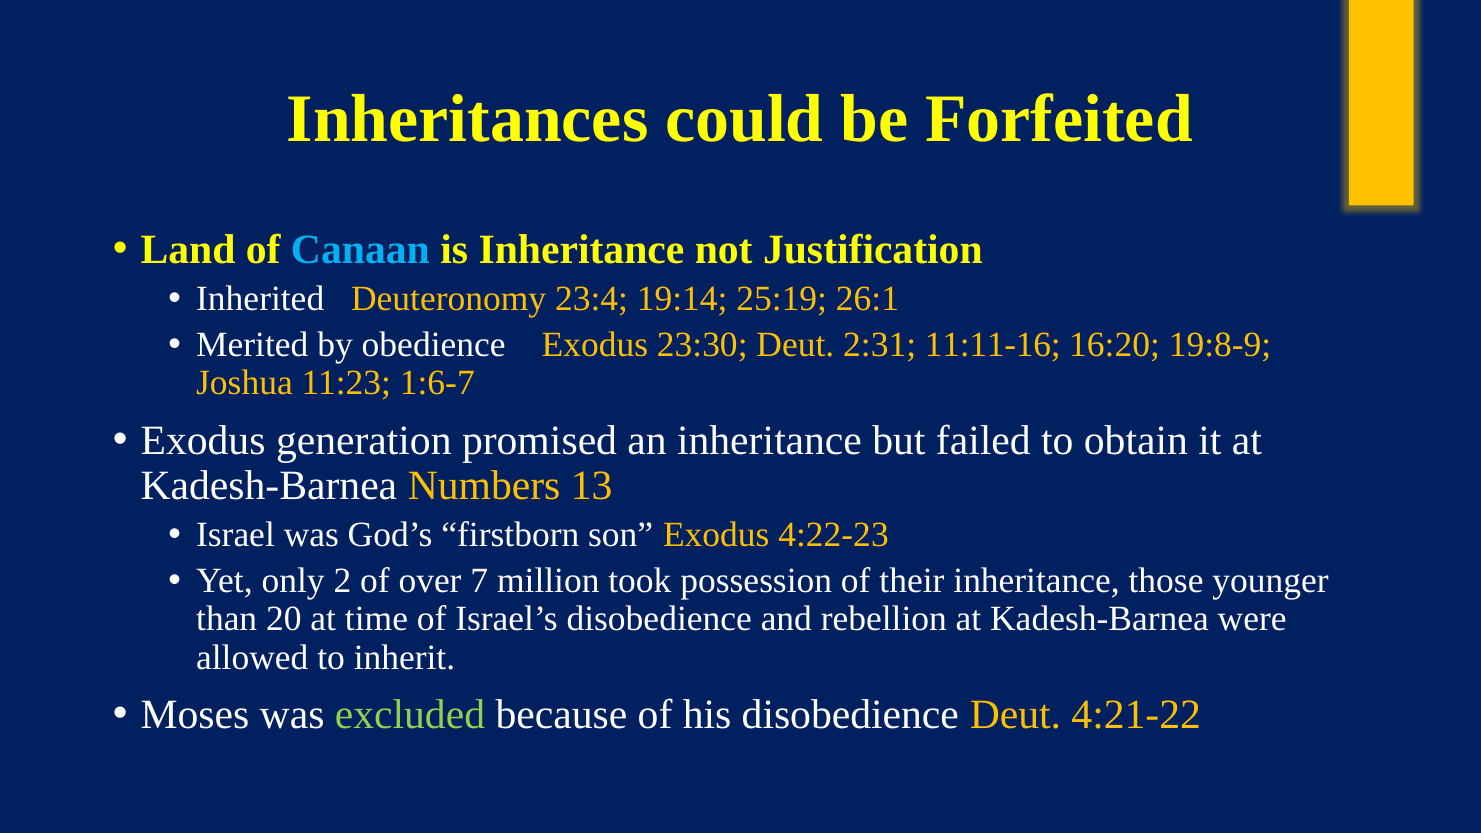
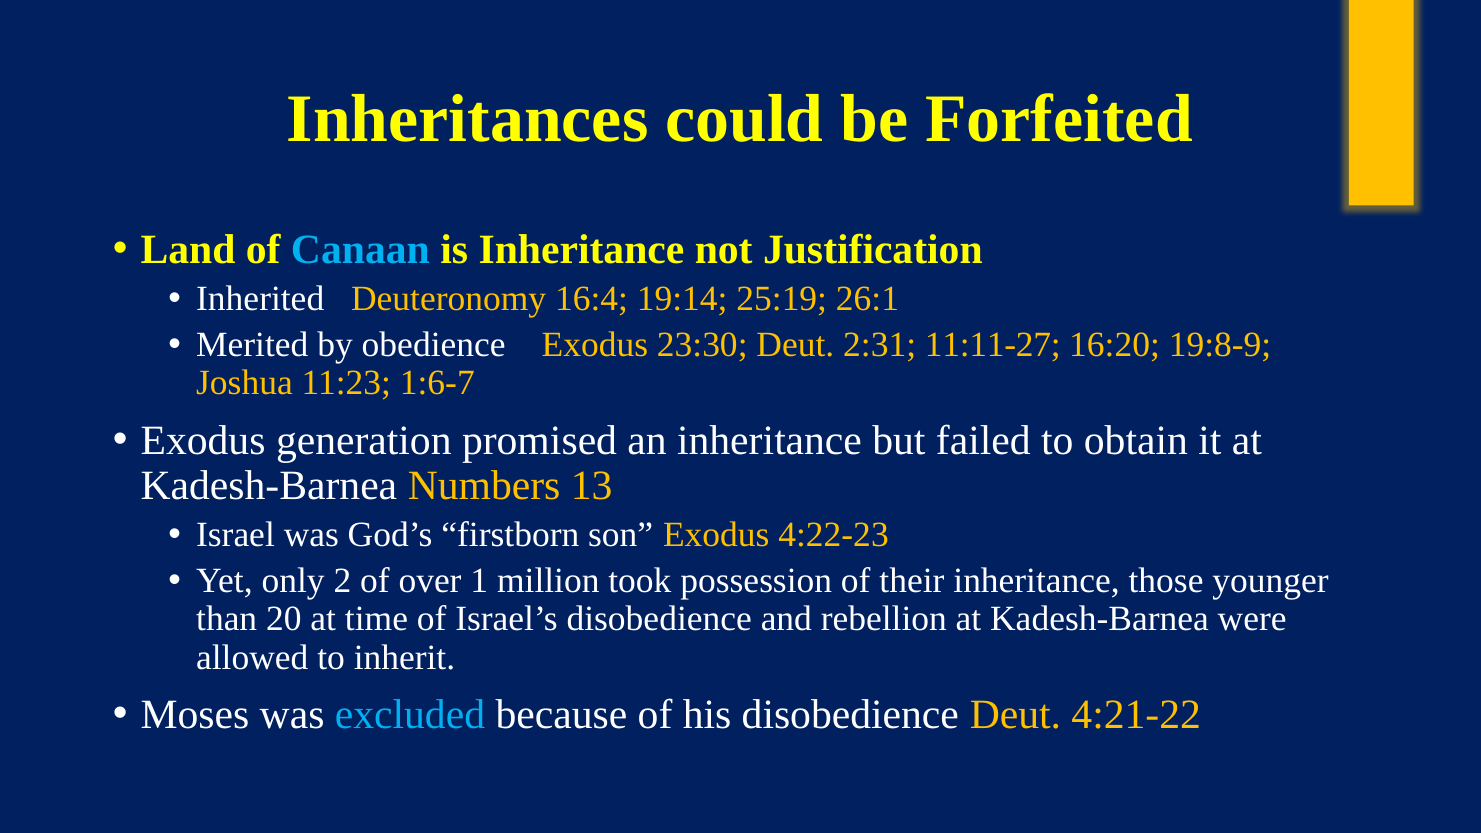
23:4: 23:4 -> 16:4 (591, 299)
11:11-16: 11:11-16 -> 11:11-27 (993, 345)
7: 7 -> 1 (479, 581)
excluded colour: light green -> light blue (410, 715)
